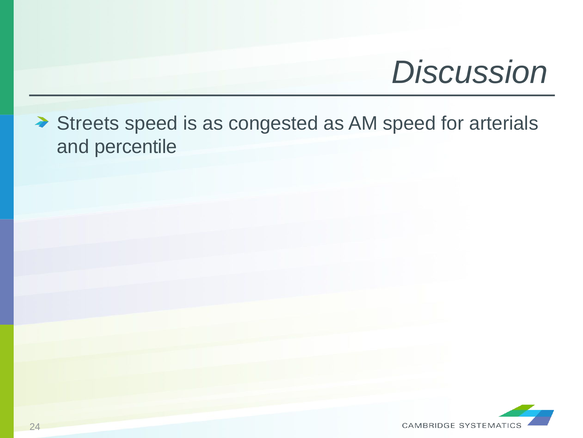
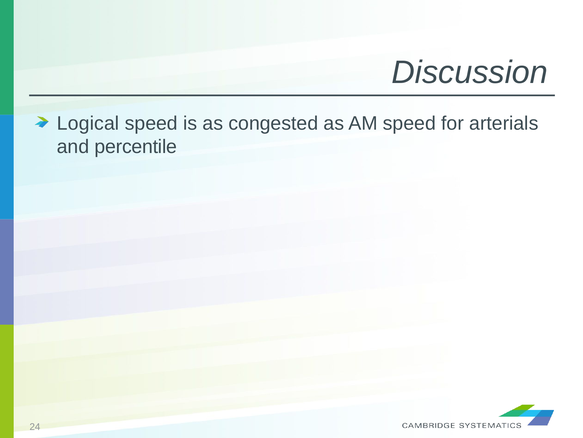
Streets: Streets -> Logical (88, 123)
